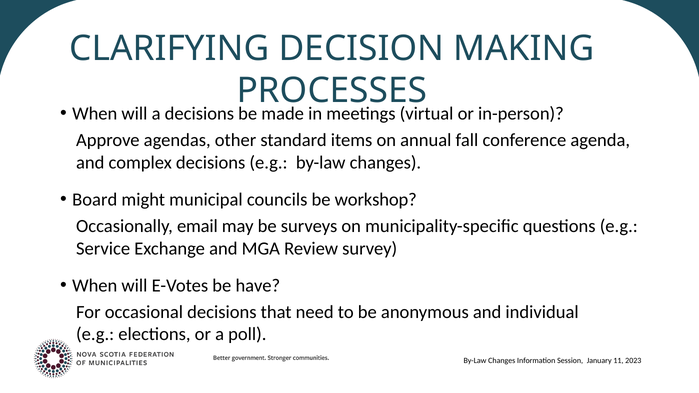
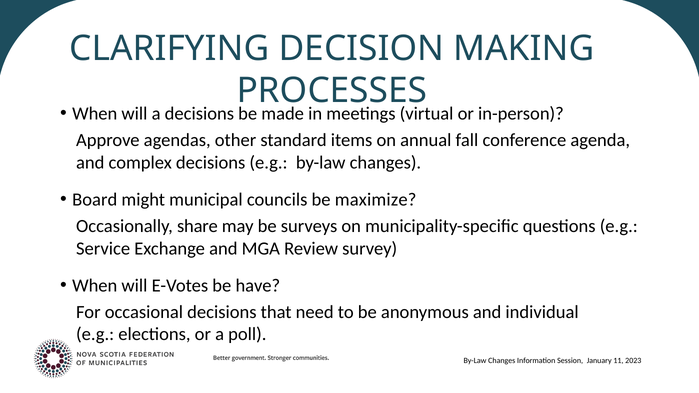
workshop: workshop -> maximize (376, 200)
email: email -> share (197, 226)
